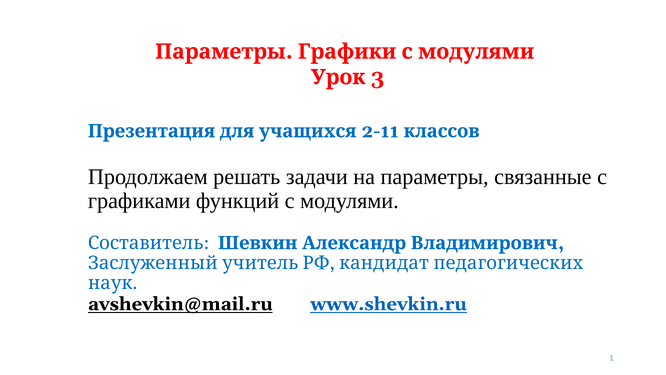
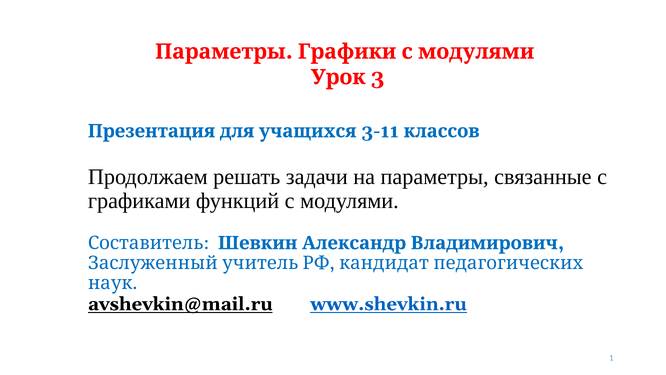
2-11: 2-11 -> 3-11 (380, 131)
